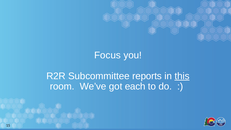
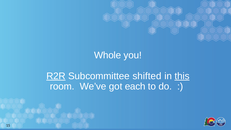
Focus: Focus -> Whole (108, 55)
R2R underline: none -> present (56, 76)
reports: reports -> shifted (147, 76)
